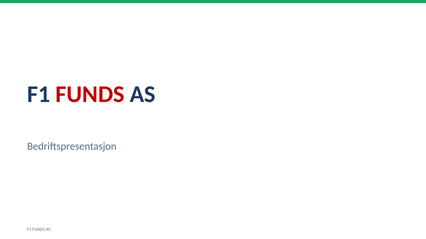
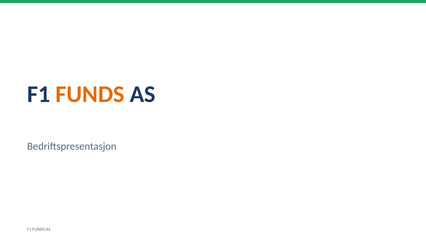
FUNDS colour: red -> orange (90, 94)
